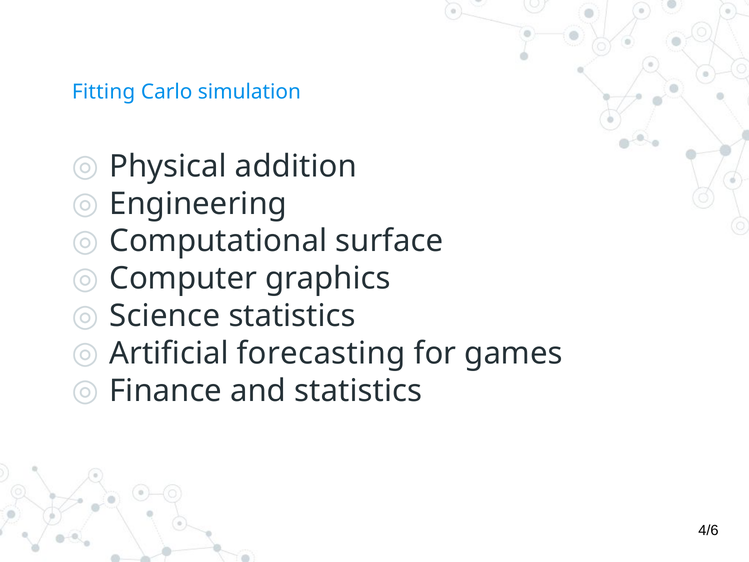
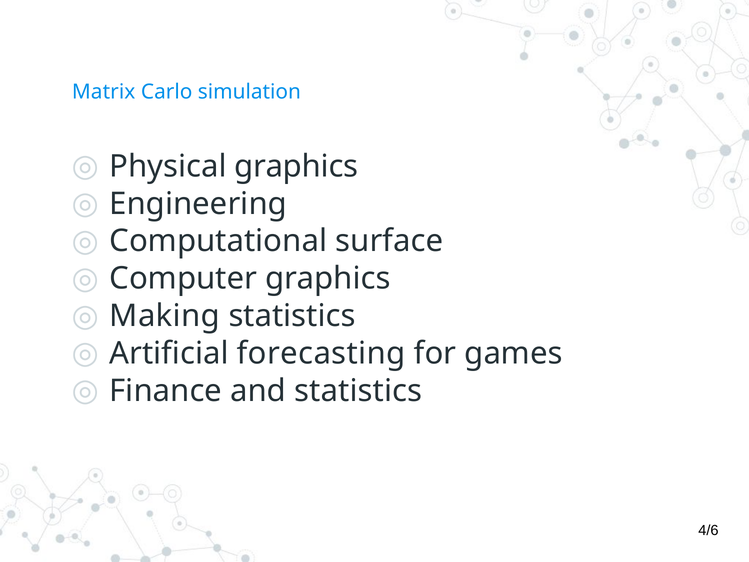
Fitting: Fitting -> Matrix (104, 92)
Physical addition: addition -> graphics (296, 166)
Science: Science -> Making (165, 316)
